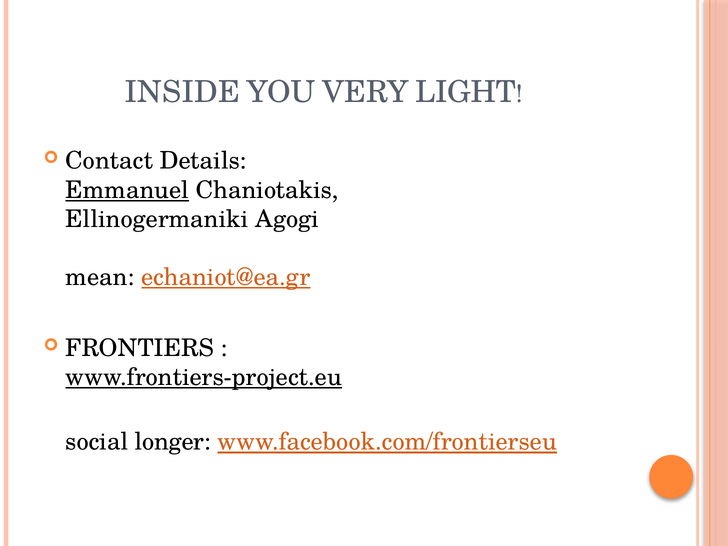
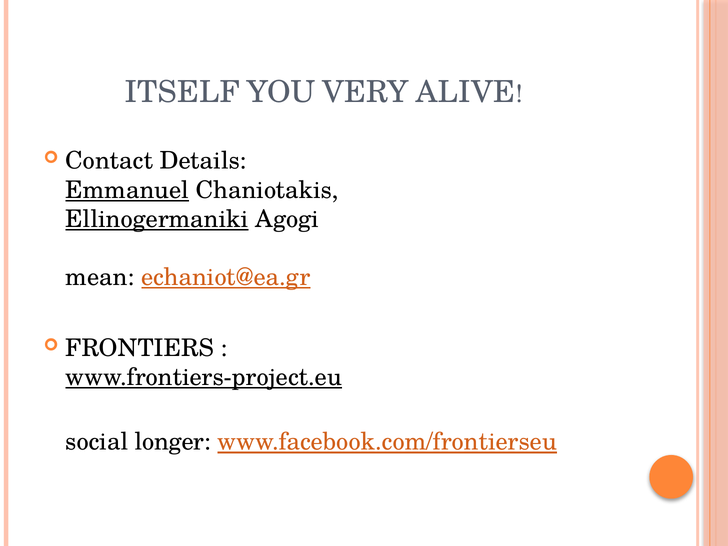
INSIDE: INSIDE -> ITSELF (182, 92)
LIGHT: LIGHT -> ALIVE (465, 92)
Ellinogermaniki underline: none -> present (157, 219)
